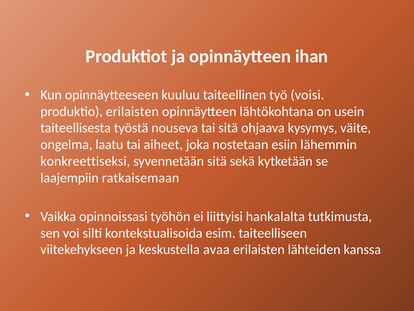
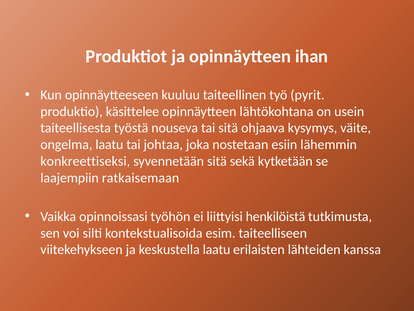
voisi: voisi -> pyrit (307, 95)
produktio erilaisten: erilaisten -> käsittelee (132, 111)
aiheet: aiheet -> johtaa (163, 144)
hankalalta: hankalalta -> henkilöistä (275, 216)
keskustella avaa: avaa -> laatu (217, 249)
